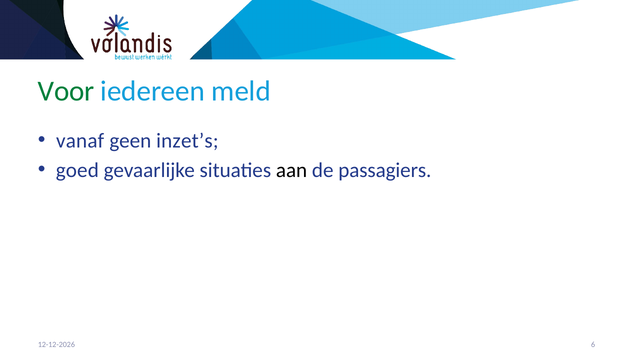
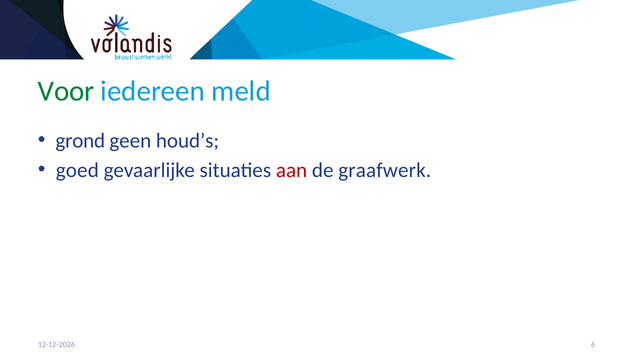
vanaf: vanaf -> grond (80, 141)
inzet’s: inzet’s -> houd’s (187, 141)
aan colour: black -> red (292, 170)
passagiers: passagiers -> graafwerk (385, 170)
